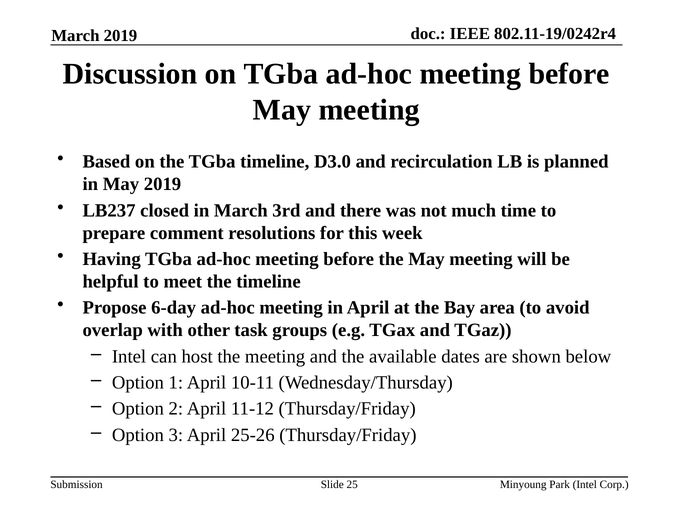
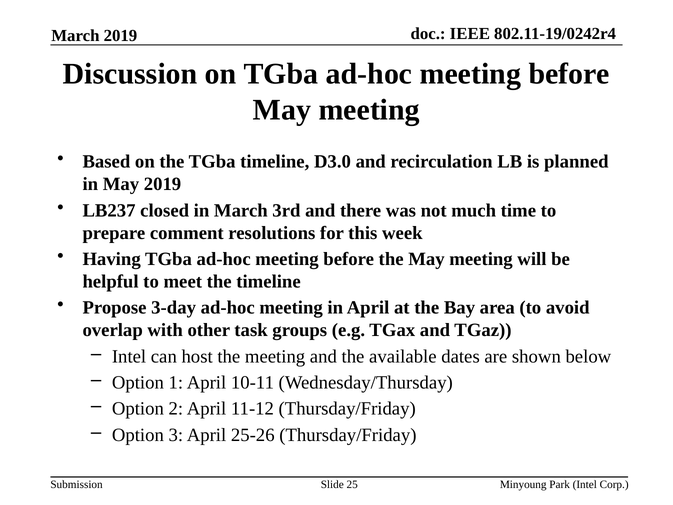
6-day: 6-day -> 3-day (174, 308)
